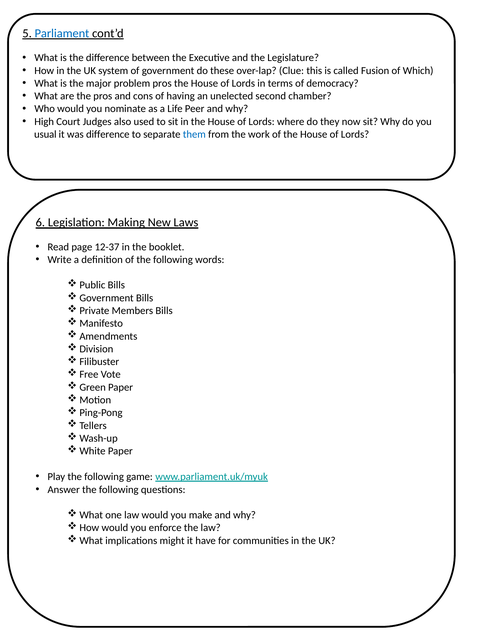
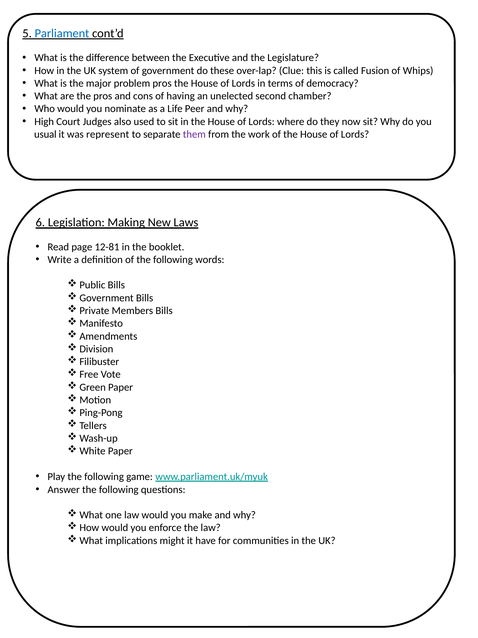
Which: Which -> Whips (418, 70)
was difference: difference -> represent (108, 134)
them colour: blue -> purple (194, 134)
12-37: 12-37 -> 12-81 (107, 247)
